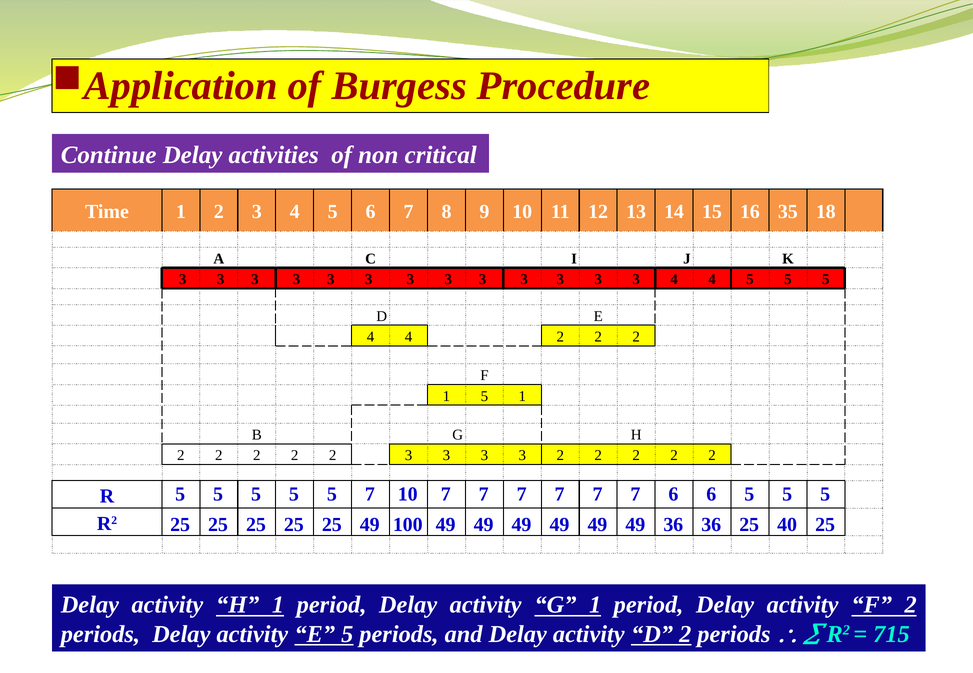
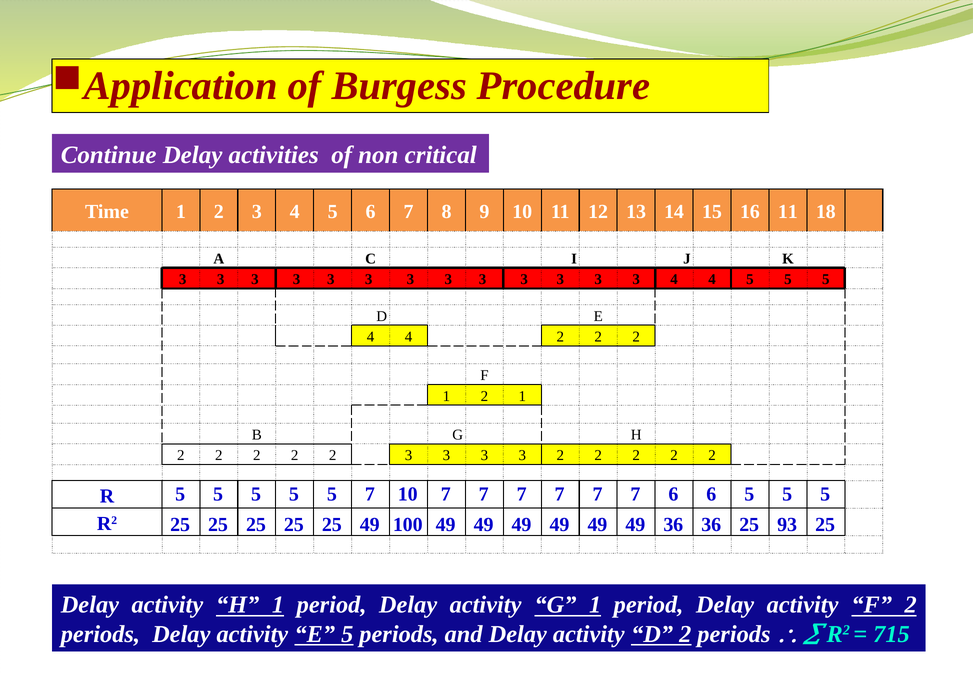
16 35: 35 -> 11 (788, 212)
5: 5 -> 2 (484, 397)
40: 40 -> 93 (787, 525)
